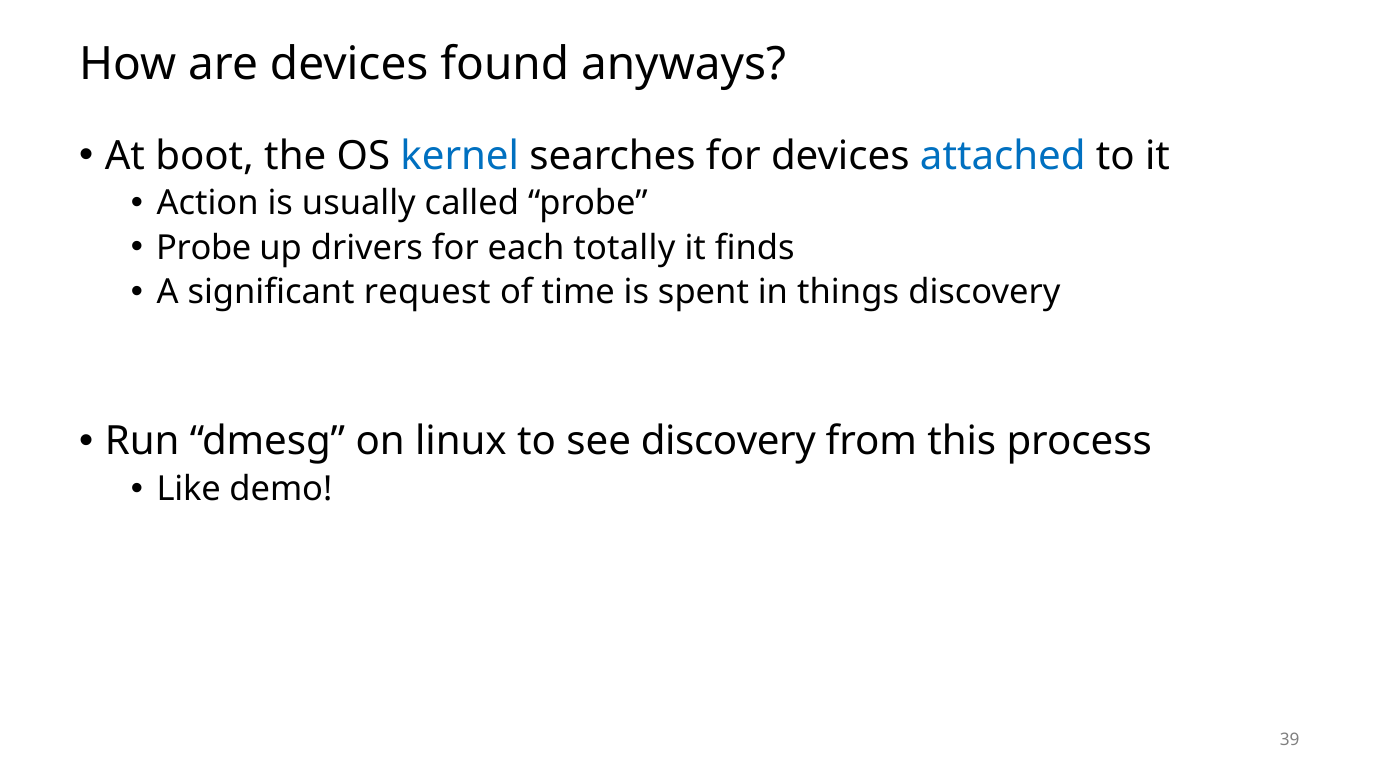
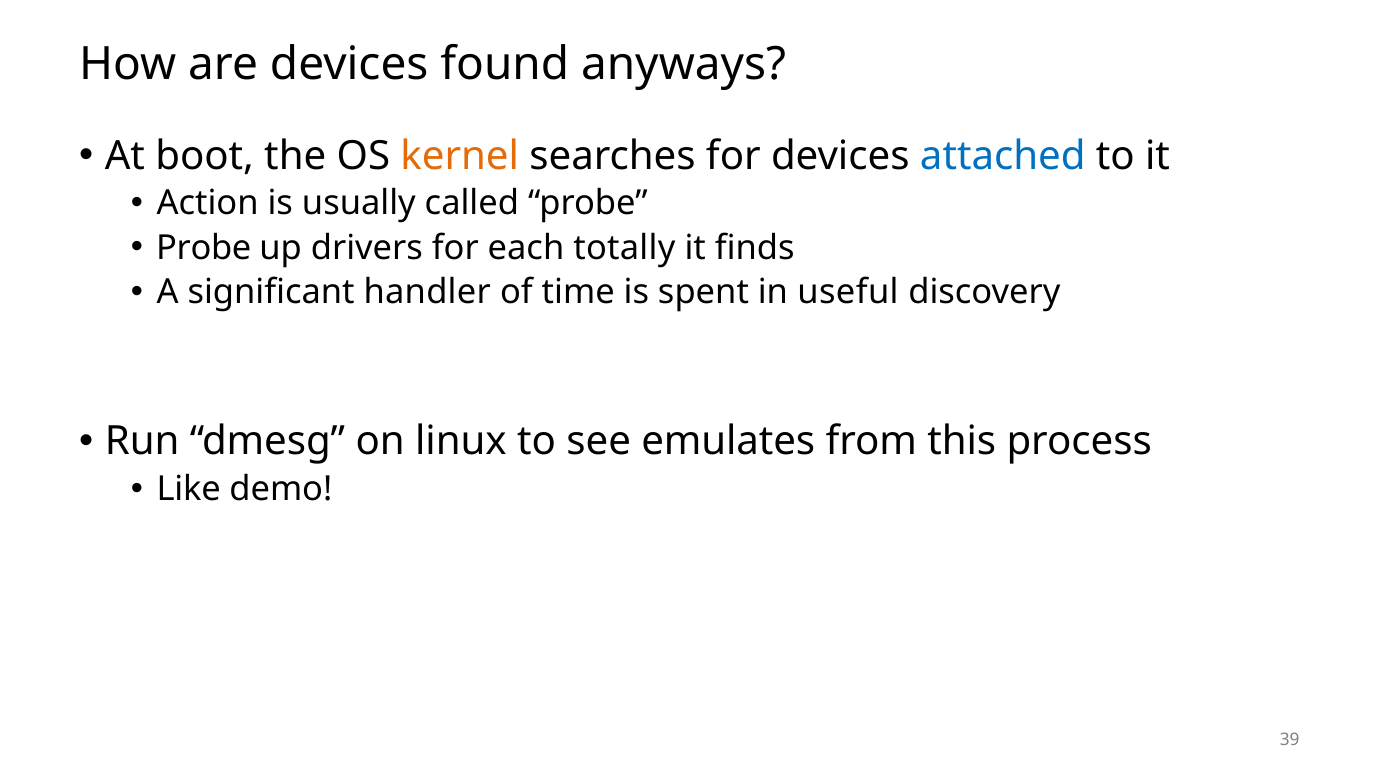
kernel colour: blue -> orange (460, 156)
request: request -> handler (427, 292)
things: things -> useful (848, 292)
see discovery: discovery -> emulates (728, 441)
